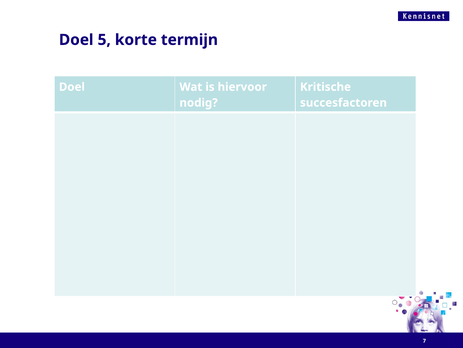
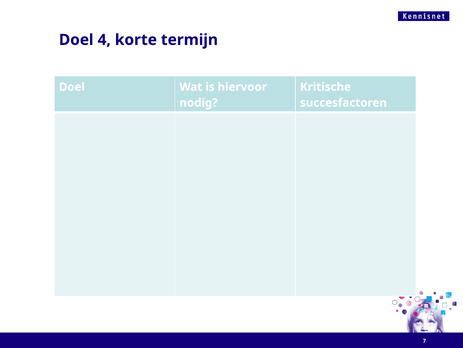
5: 5 -> 4 (104, 40)
